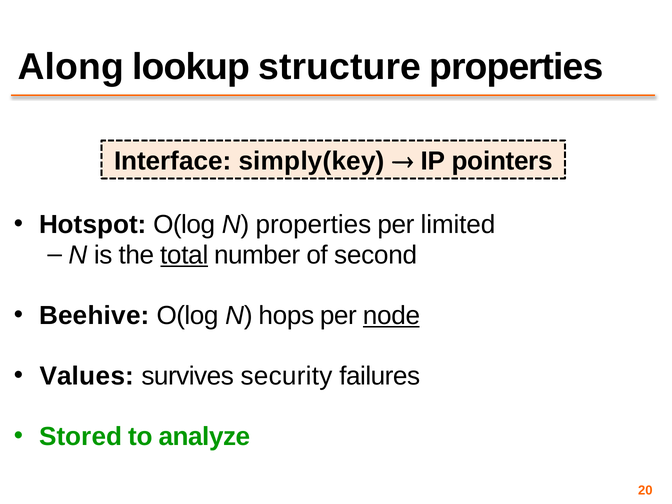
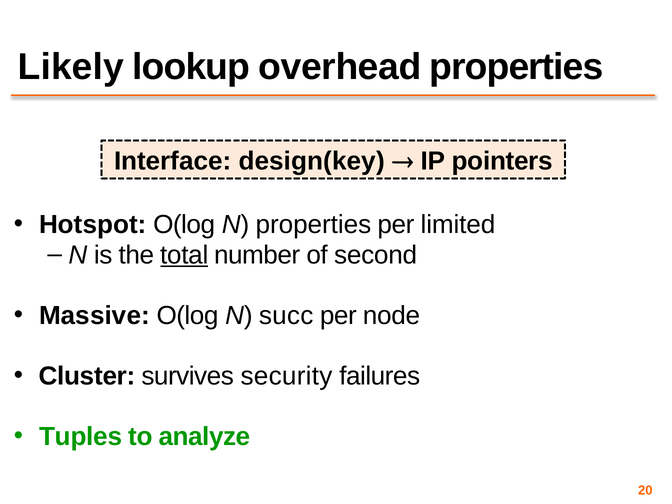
Along: Along -> Likely (71, 67)
structure: structure -> overhead (340, 67)
simply(key: simply(key -> design(key (312, 161)
Beehive: Beehive -> Massive (94, 316)
hops: hops -> succ (286, 316)
node underline: present -> none (391, 316)
Values: Values -> Cluster (87, 376)
Stored: Stored -> Tuples (81, 437)
